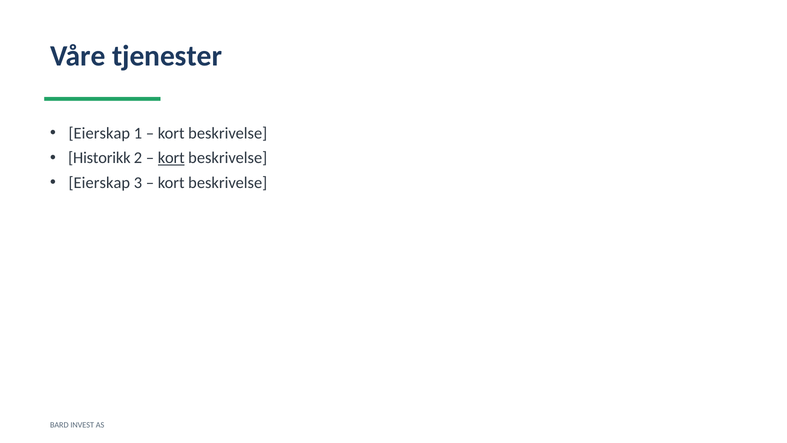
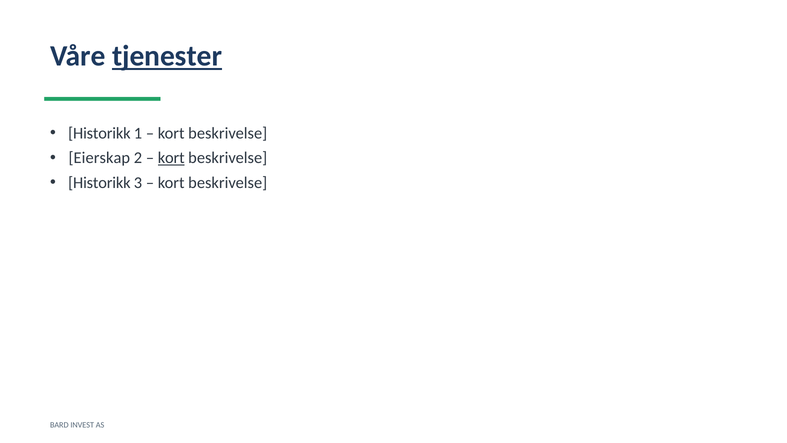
tjenester underline: none -> present (167, 56)
Eierskap: Eierskap -> Historikk (99, 133)
Historikk: Historikk -> Eierskap (99, 158)
Eierskap: Eierskap -> Historikk (99, 183)
